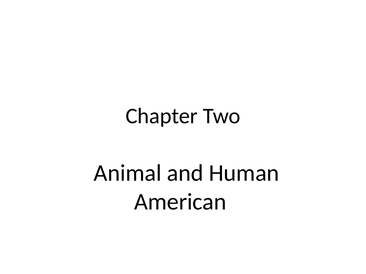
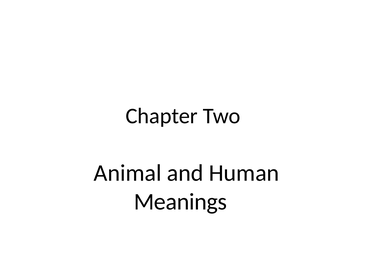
American: American -> Meanings (180, 202)
